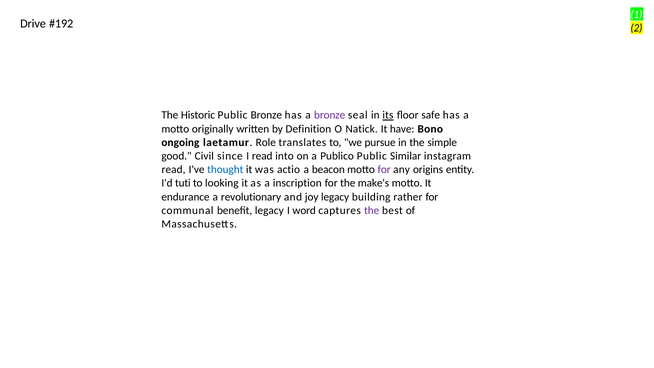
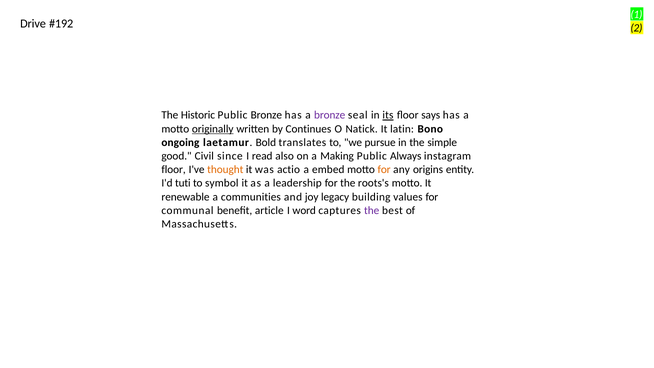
safe: safe -> says (431, 115)
originally underline: none -> present (213, 129)
Definition: Definition -> Continues (308, 129)
have: have -> latin (402, 129)
Role: Role -> Bold (266, 142)
into: into -> also (285, 156)
Publico: Publico -> Making (337, 156)
Similar: Similar -> Always (406, 156)
read: read -> floor (174, 170)
thought colour: blue -> orange (225, 170)
beacon: beacon -> embed (328, 170)
for colour: purple -> orange (384, 170)
looking: looking -> symbol (222, 183)
inscription: inscription -> leadership (297, 183)
make's: make's -> roots's (373, 183)
endurance: endurance -> renewable (185, 197)
revolutionary: revolutionary -> communities (251, 197)
rather: rather -> values (408, 197)
benefit legacy: legacy -> article (269, 210)
